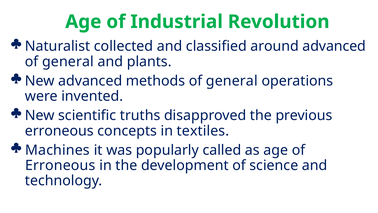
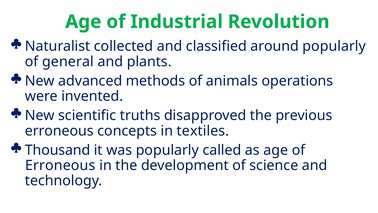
around advanced: advanced -> popularly (334, 46)
methods of general: general -> animals (232, 81)
Machines: Machines -> Thousand (58, 150)
